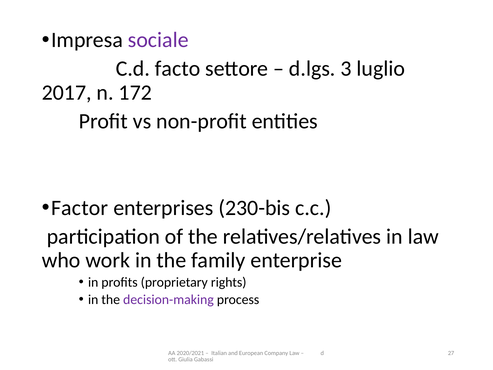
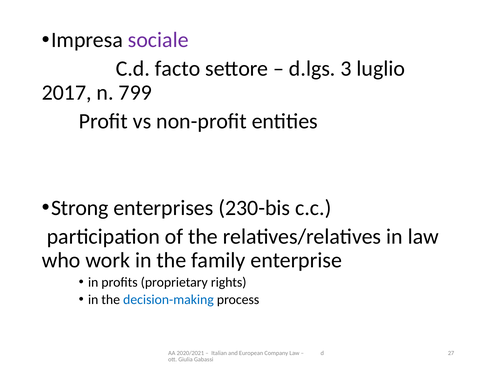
172: 172 -> 799 (135, 92)
Factor: Factor -> Strong (80, 208)
decision-making colour: purple -> blue (168, 299)
